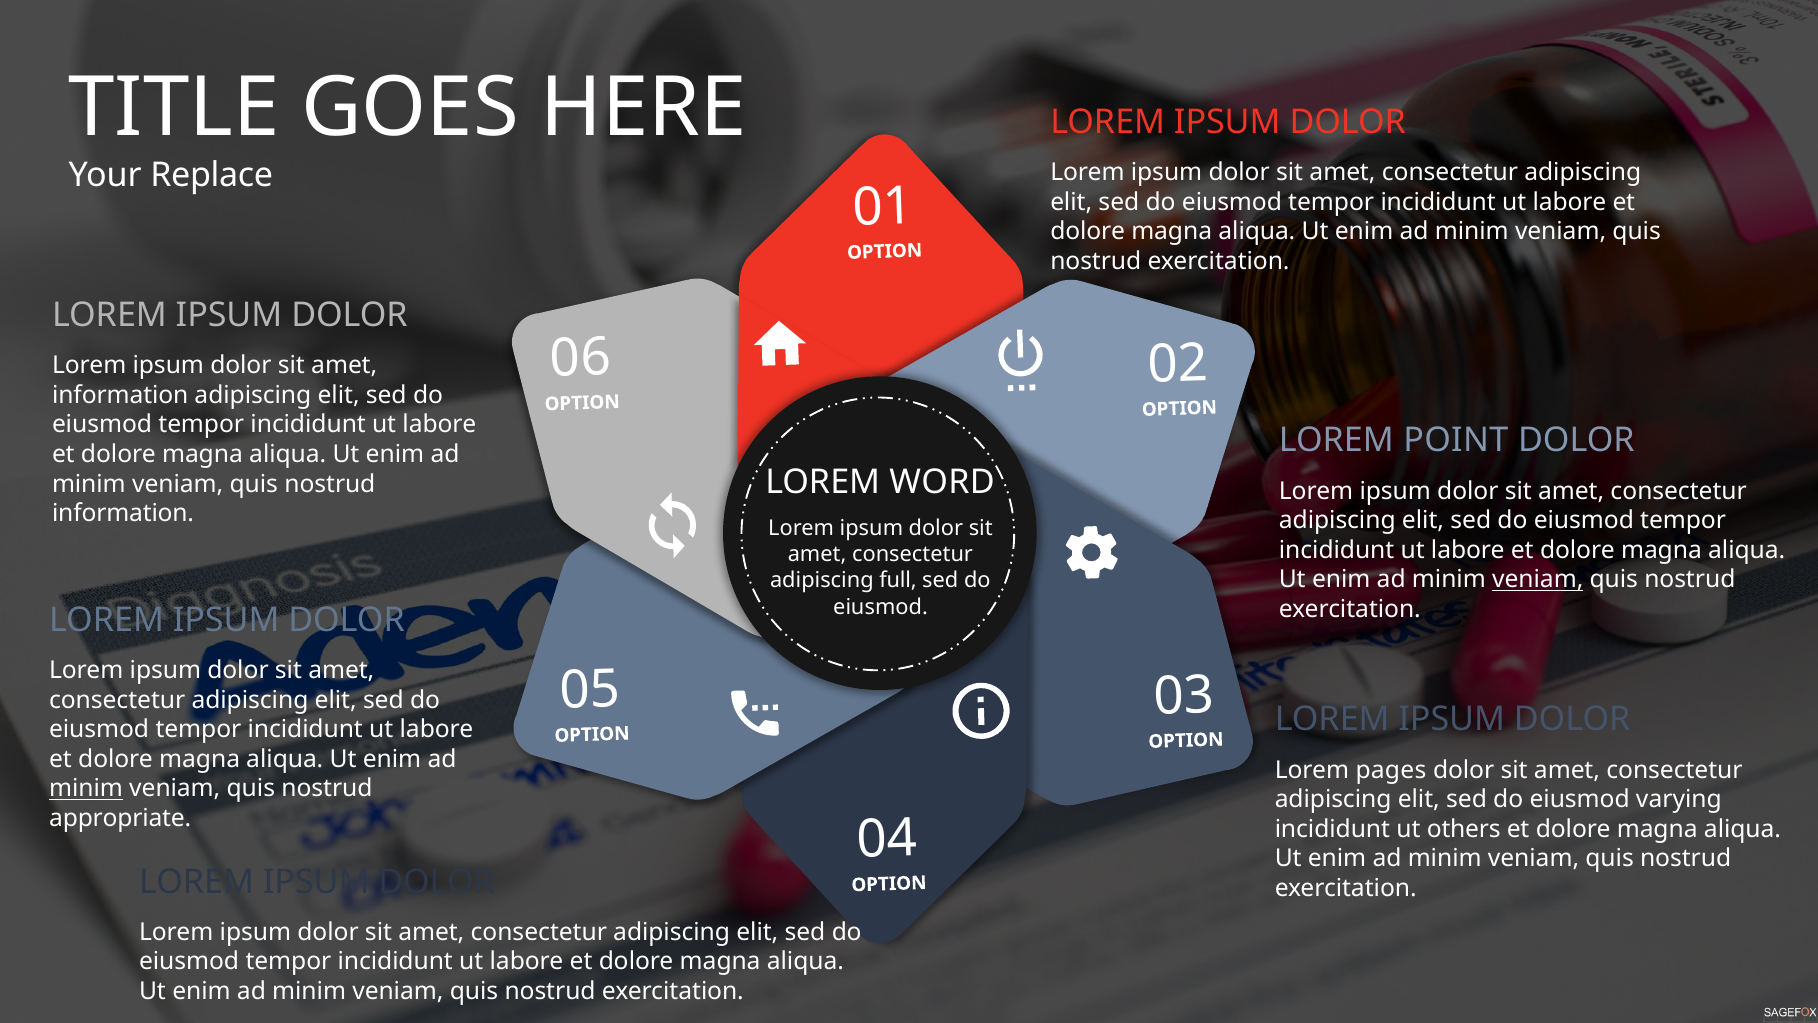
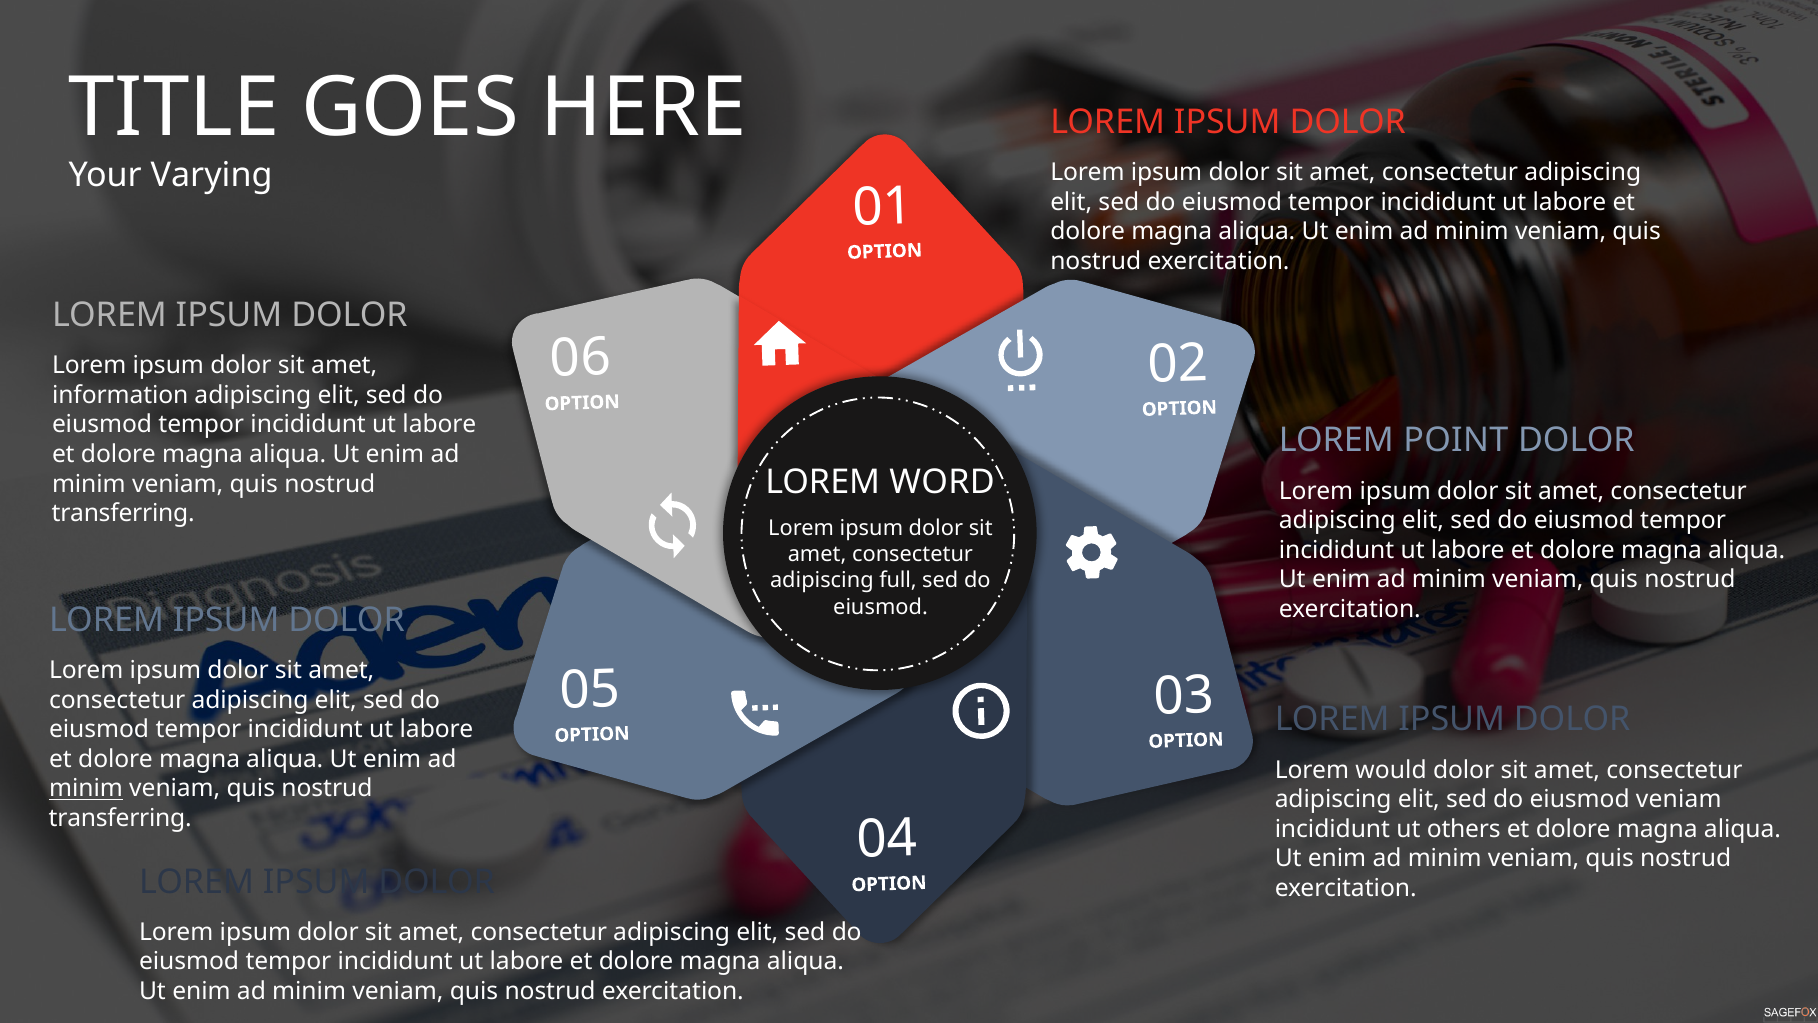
Replace: Replace -> Varying (212, 175)
information: information -> transferring (123, 513)
veniam underline: present -> none (1538, 579)
pages: pages -> would (1391, 770)
eiusmod varying: varying -> veniam (1679, 799)
appropriate: appropriate -> transferring (120, 818)
